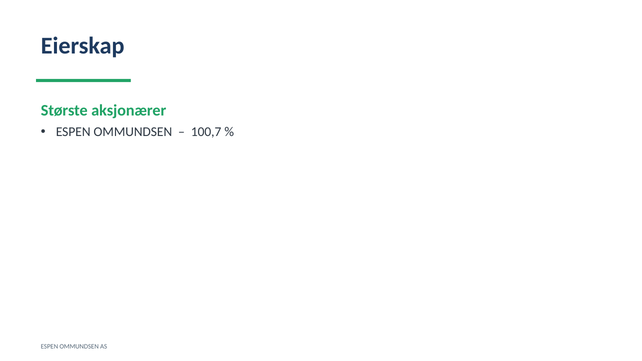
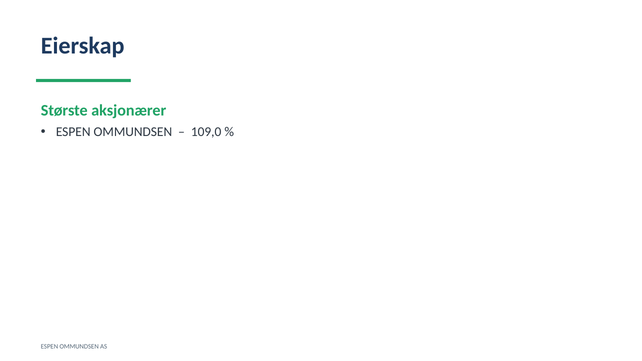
100,7: 100,7 -> 109,0 (206, 132)
